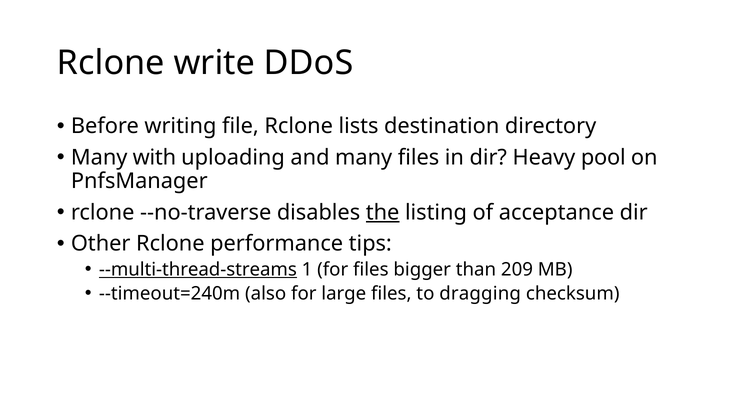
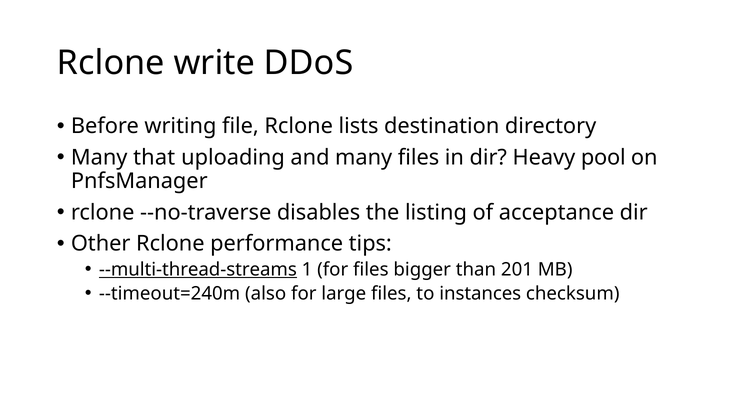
with: with -> that (154, 158)
the underline: present -> none (383, 212)
209: 209 -> 201 (517, 270)
dragging: dragging -> instances (480, 294)
